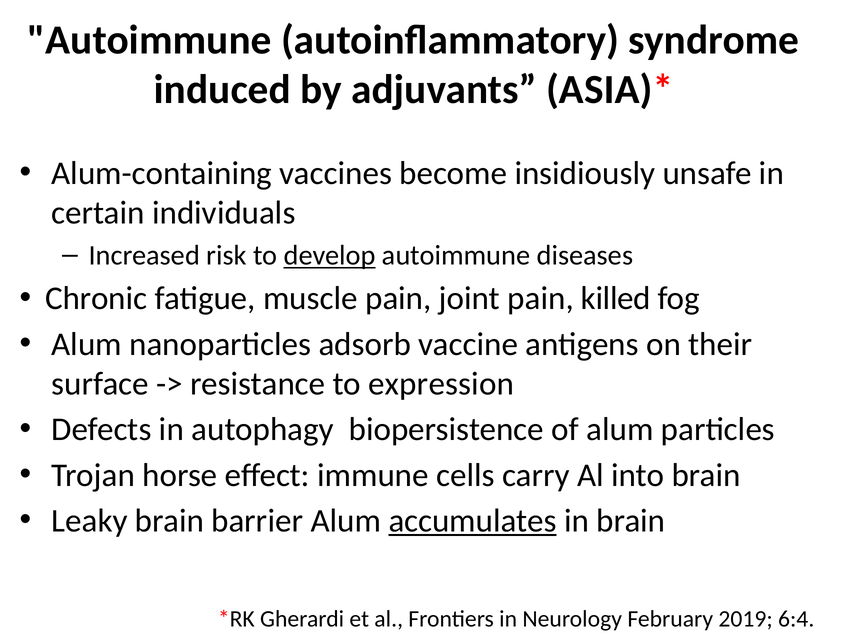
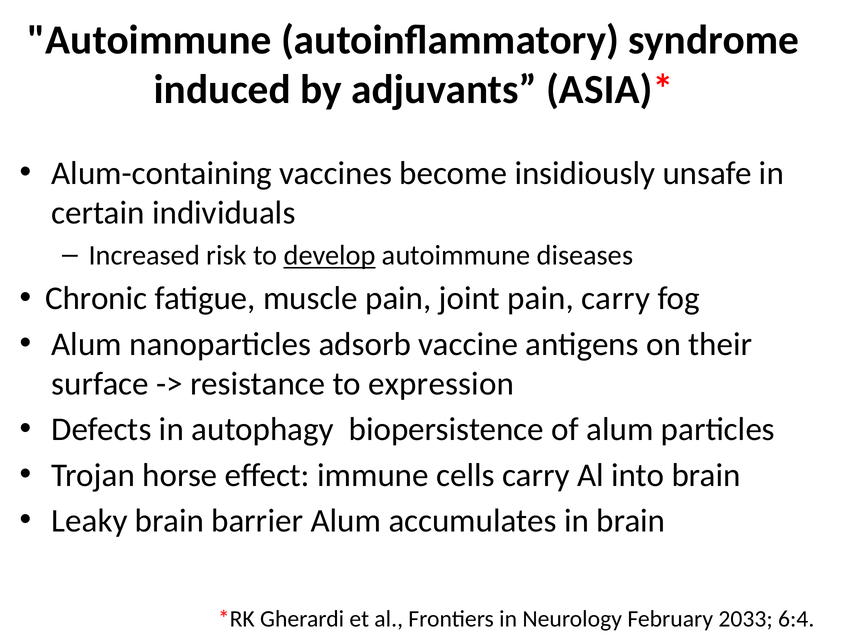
pain killed: killed -> carry (616, 299)
accumulates underline: present -> none (473, 521)
2019: 2019 -> 2033 (746, 619)
